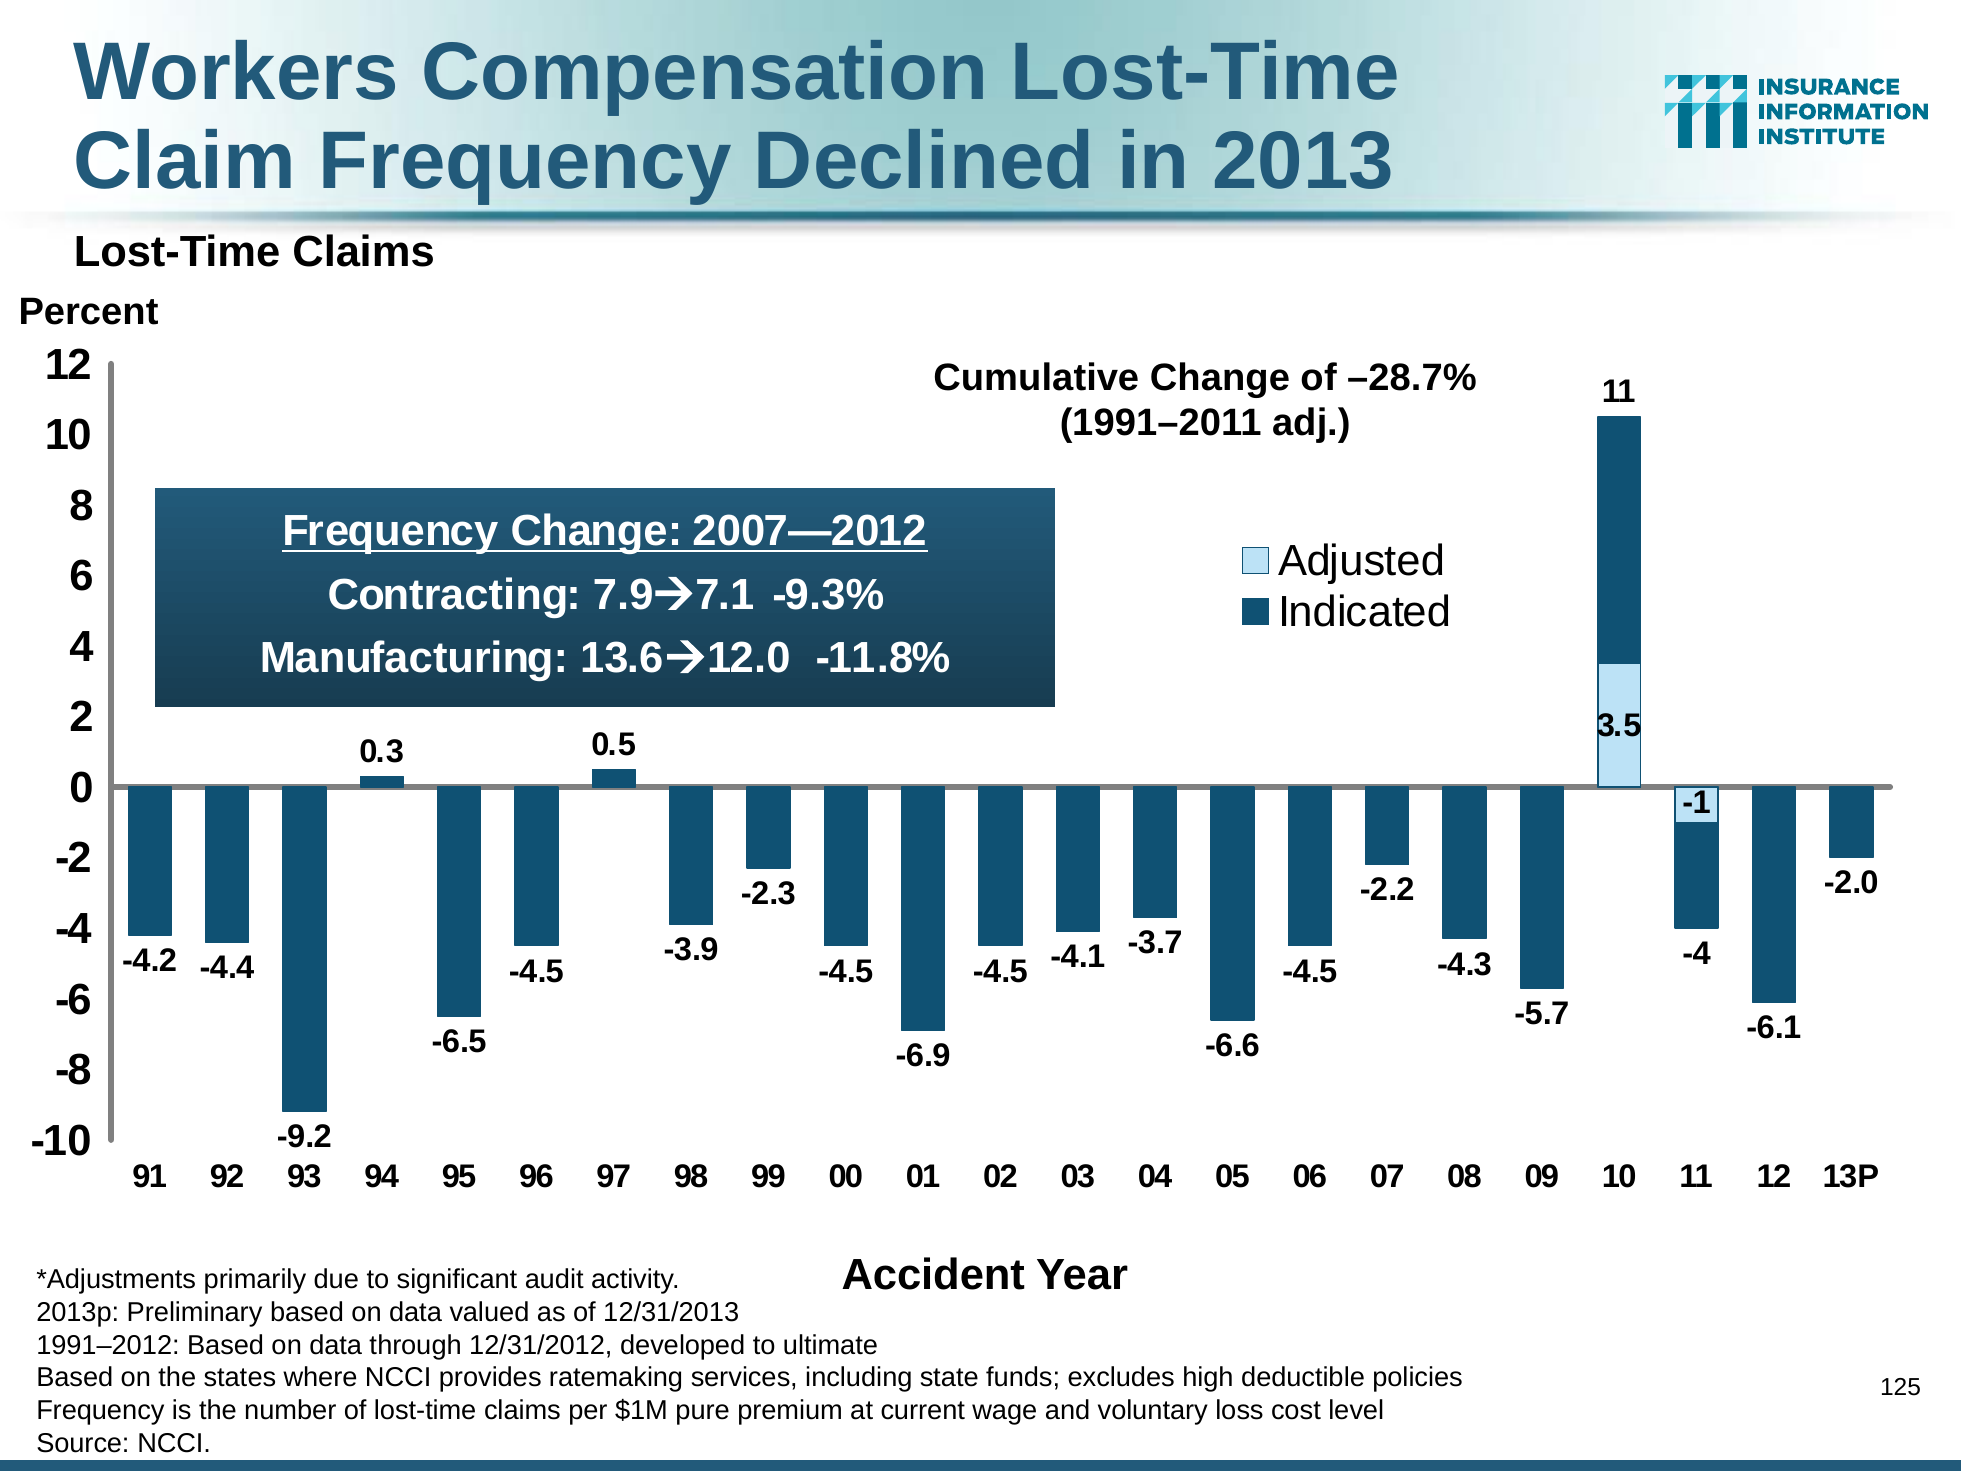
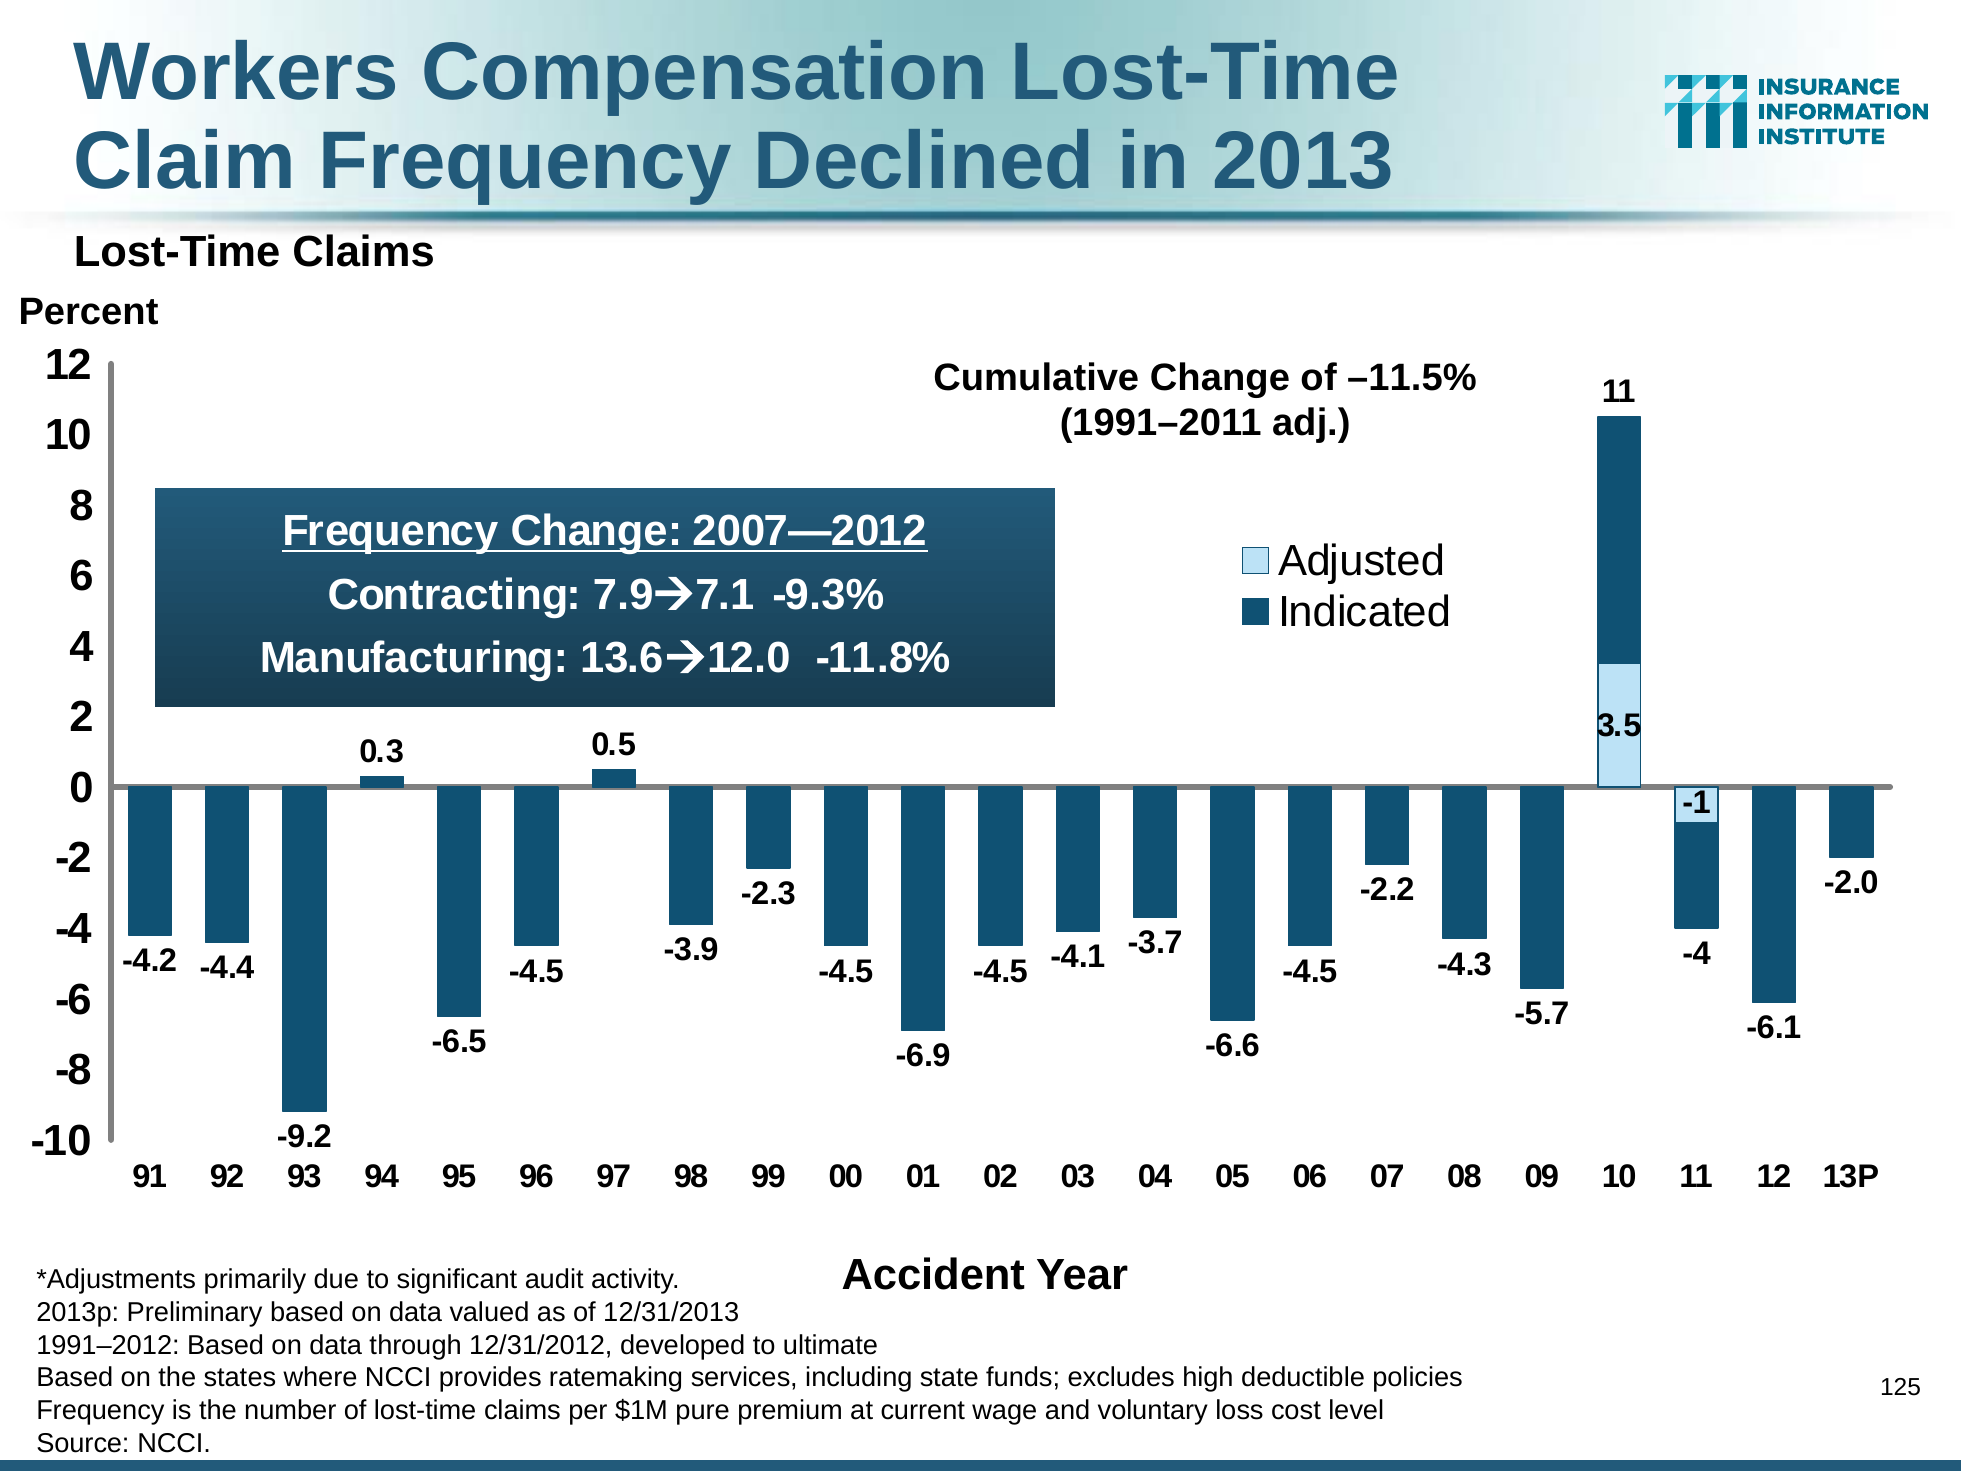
–28.7%: –28.7% -> –11.5% (1412, 378)
